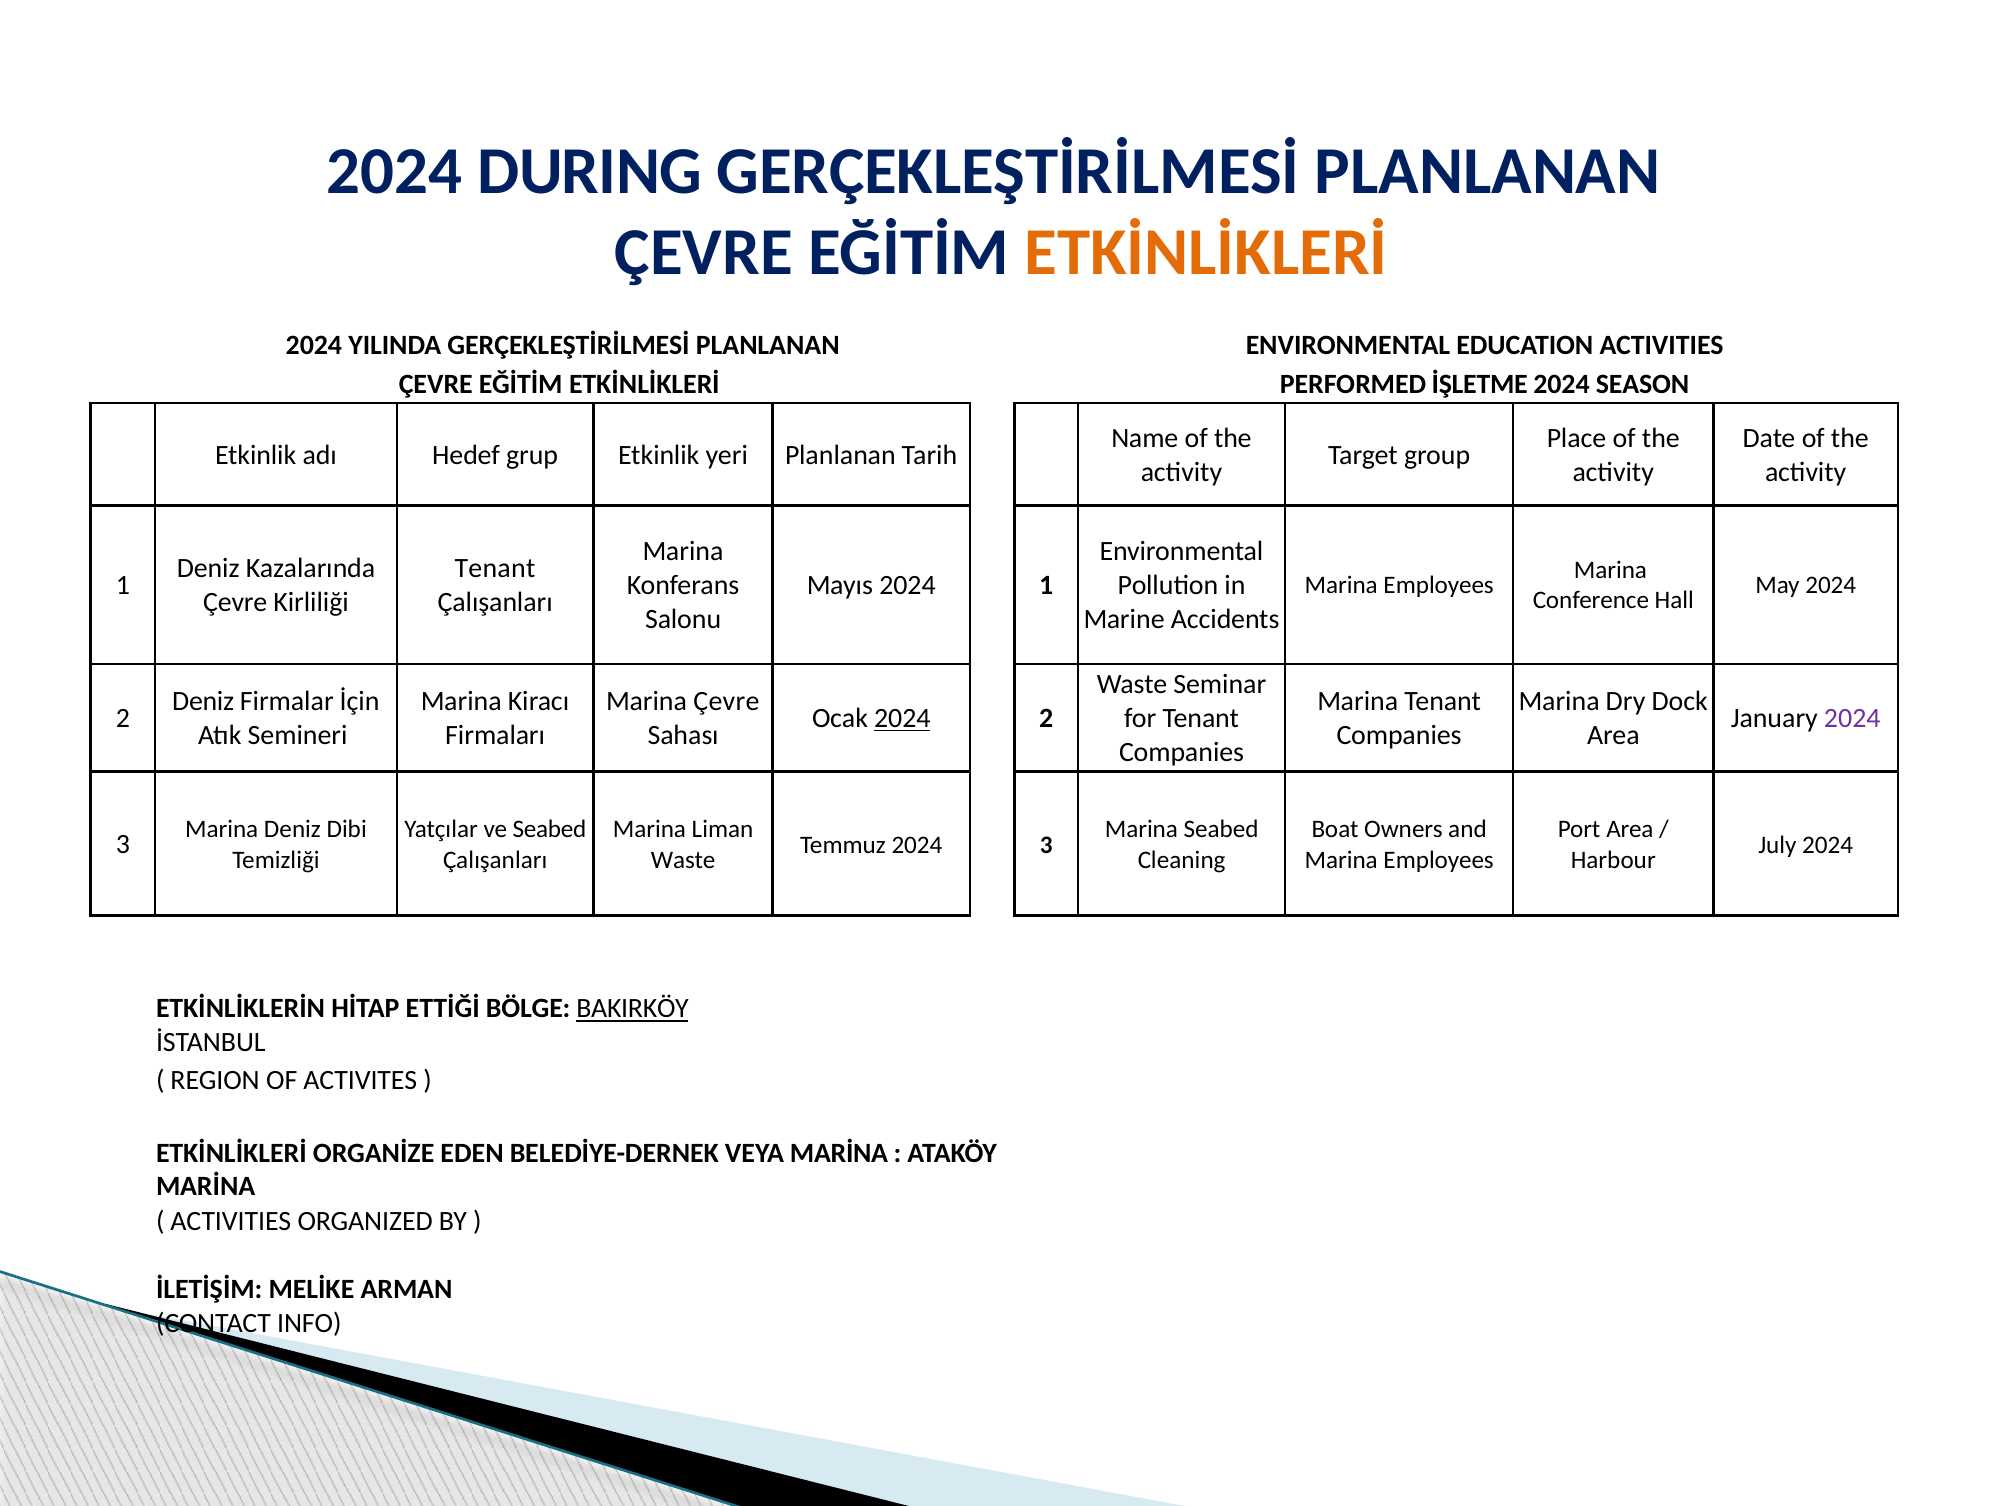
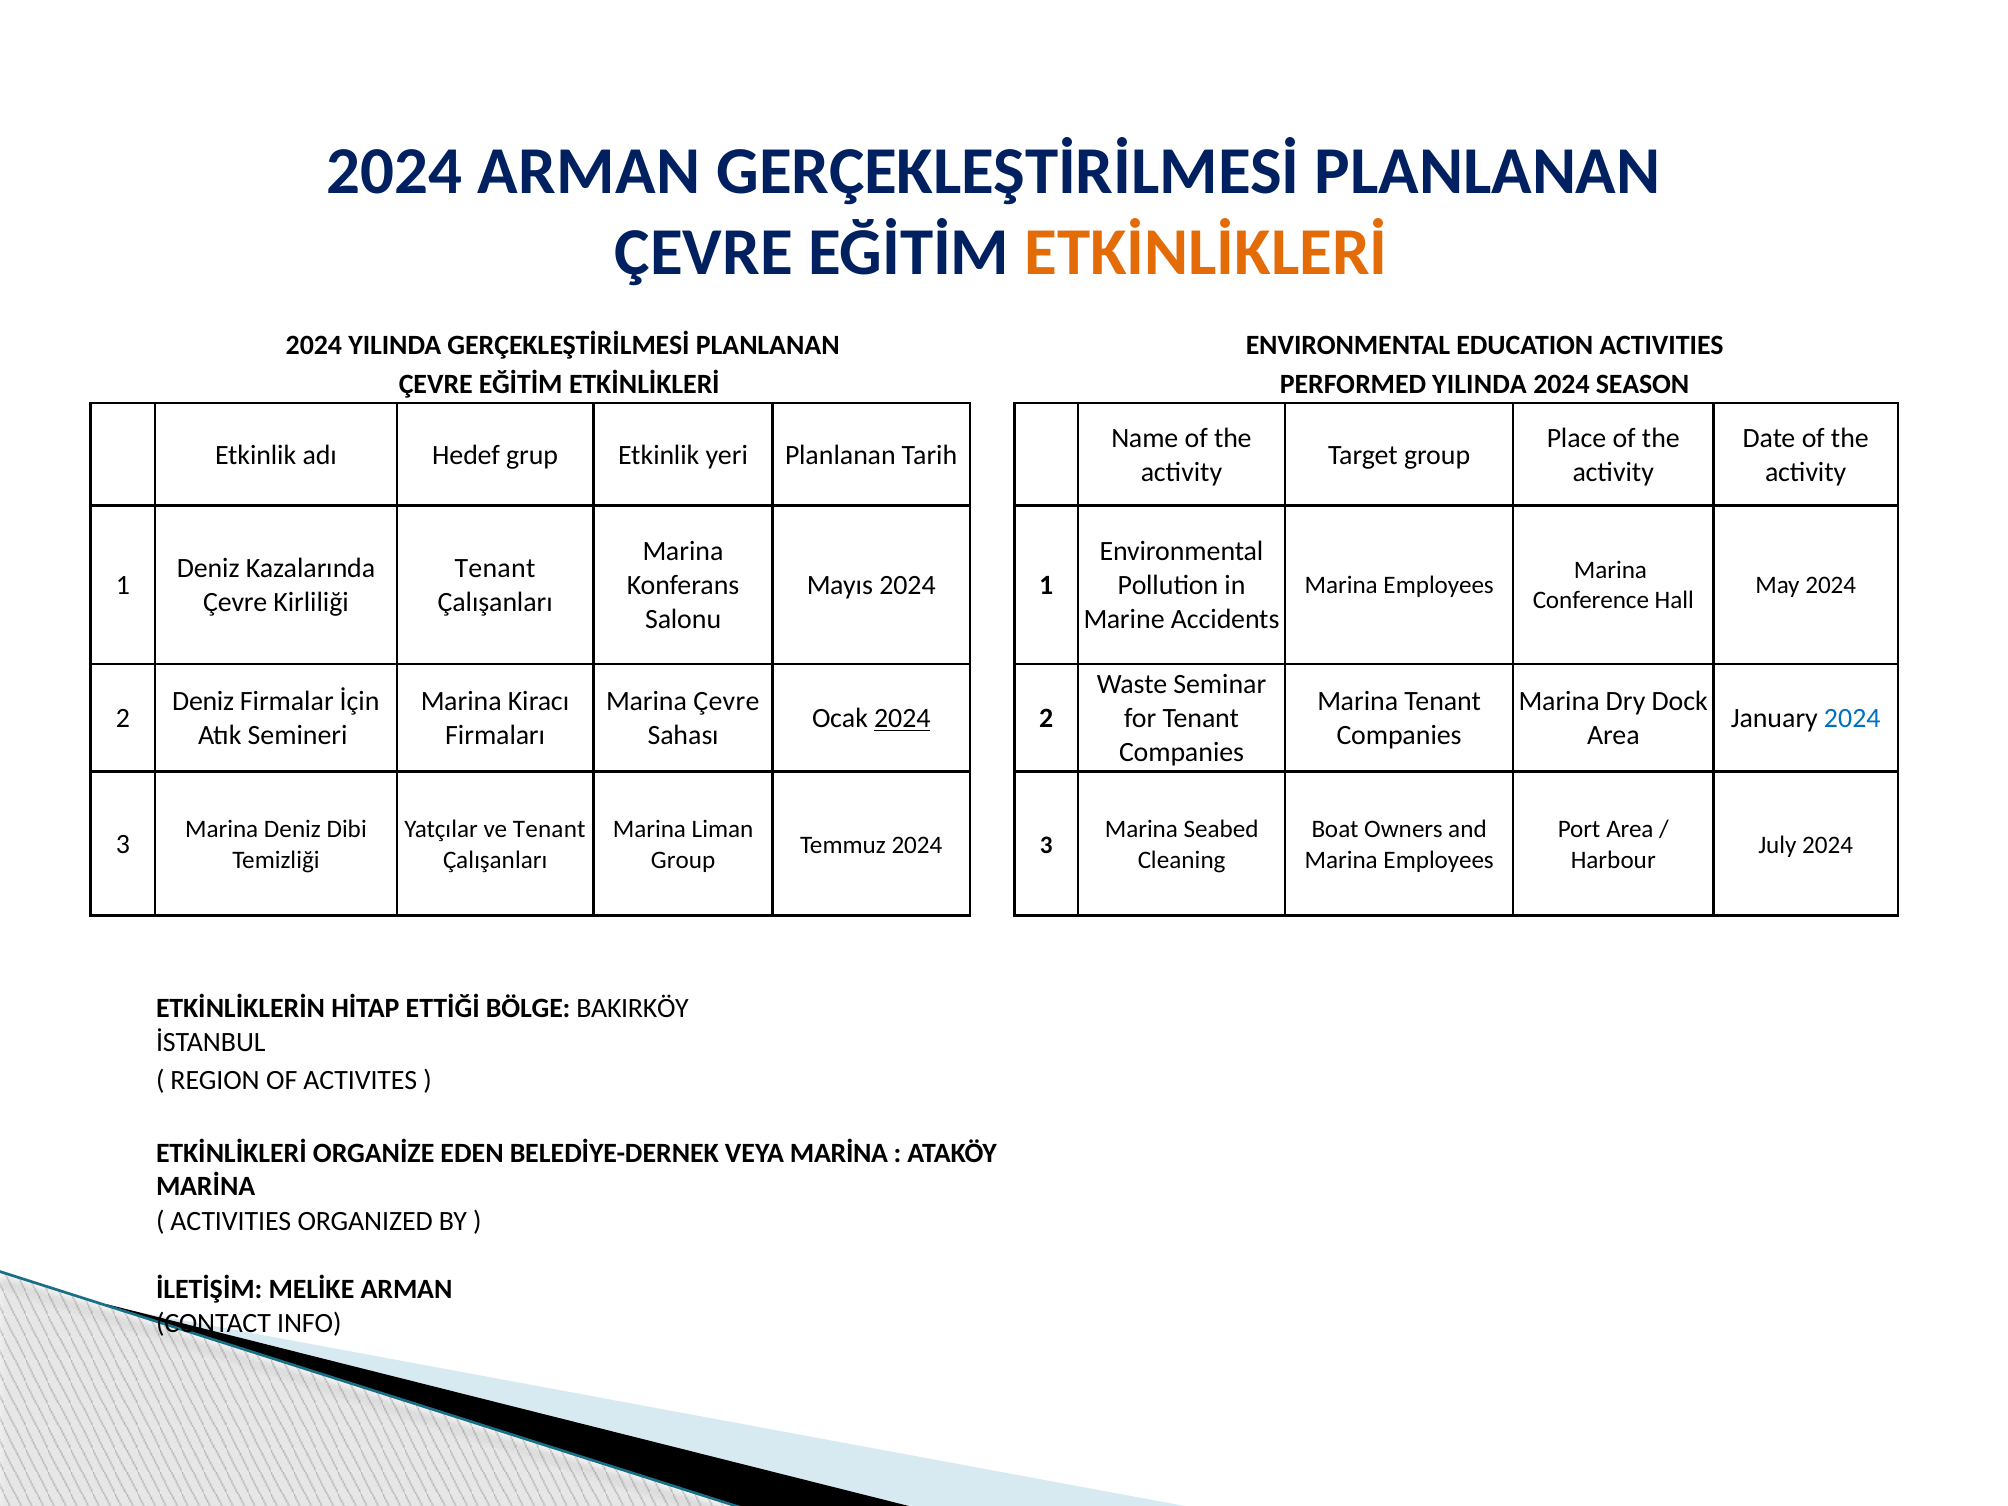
2024 DURING: DURING -> ARMAN (589, 172)
PERFORMED İŞLETME: İŞLETME -> YILINDA (1480, 384)
2024 colour: purple -> blue (1852, 718)
ve Seabed: Seabed -> Tenant (549, 830)
Waste: Waste -> Group (683, 860)
BAKIRKÖY underline: present -> none (633, 1009)
